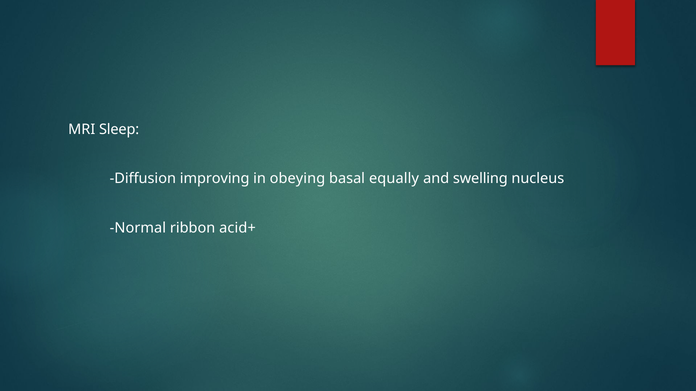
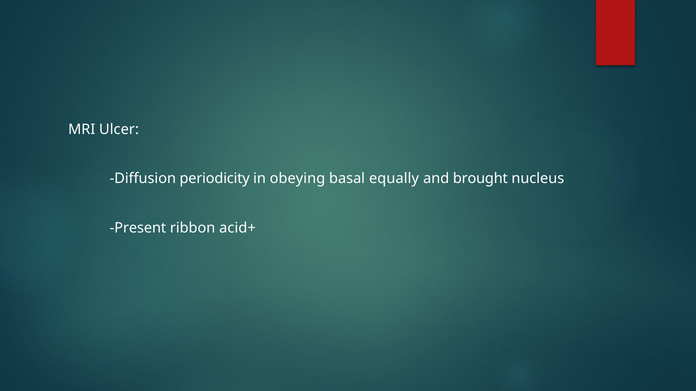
Sleep: Sleep -> Ulcer (119, 130)
improving: improving -> periodicity (215, 179)
swelling: swelling -> brought (480, 179)
Normal: Normal -> Present (138, 228)
